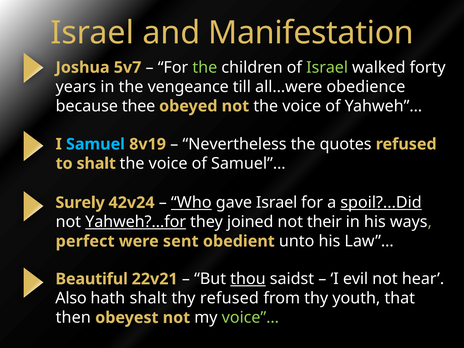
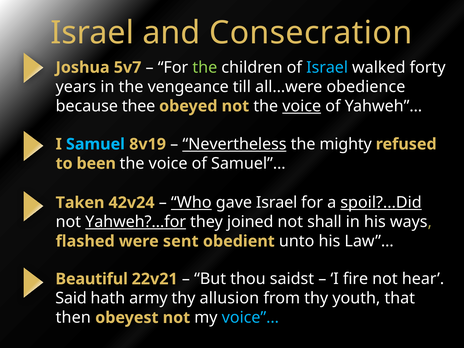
Manifestation: Manifestation -> Consecration (311, 33)
Israel colour: light green -> light blue (327, 67)
voice underline: none -> present (302, 106)
Nevertheless underline: none -> present (234, 144)
quotes: quotes -> mighty (346, 144)
to shalt: shalt -> been (96, 163)
Surely: Surely -> Taken (80, 203)
their: their -> shall (324, 222)
perfect: perfect -> flashed (85, 241)
thou underline: present -> none (248, 279)
evil: evil -> fire (356, 279)
Also: Also -> Said (71, 298)
hath shalt: shalt -> army (148, 298)
thy refused: refused -> allusion (229, 298)
voice”… colour: light green -> light blue (250, 318)
